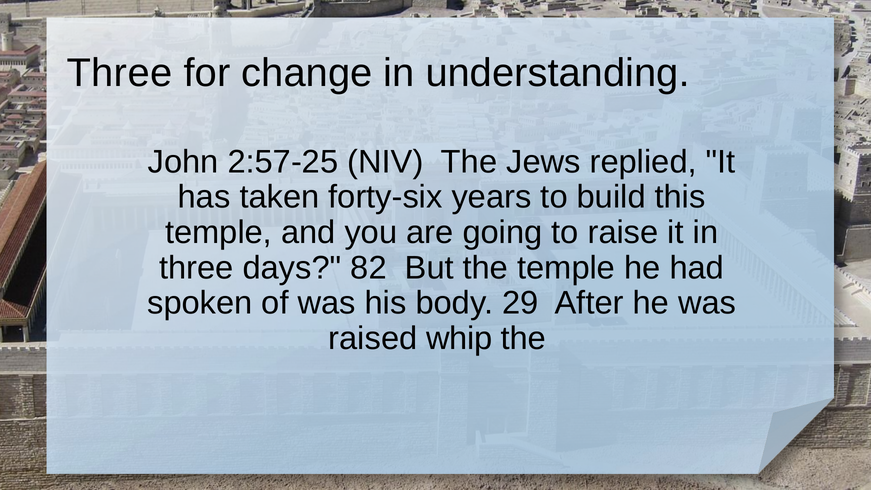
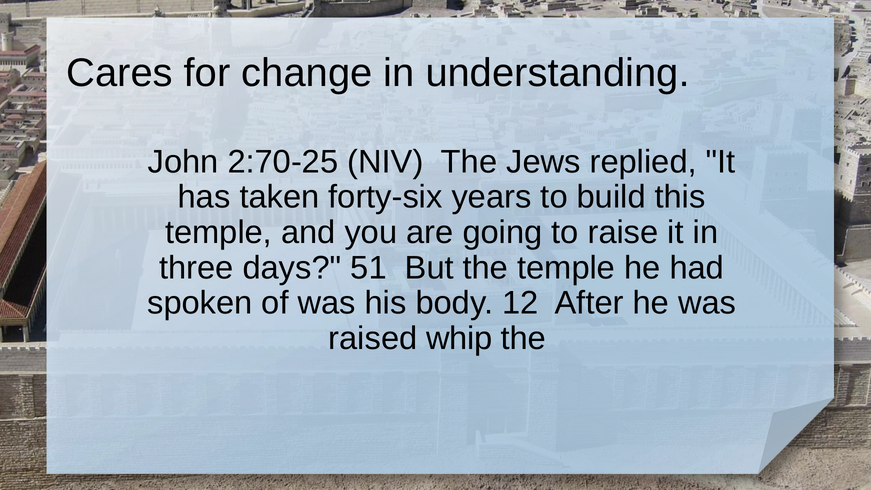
Three: Three -> Cares (120, 73)
2:57-25: 2:57-25 -> 2:70-25 (283, 162)
82: 82 -> 51 (369, 268)
29: 29 -> 12 (520, 303)
